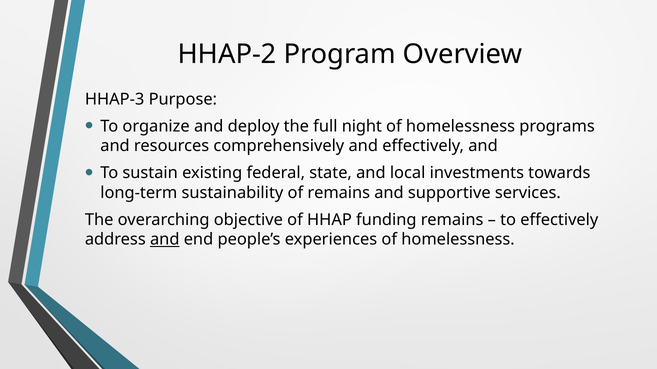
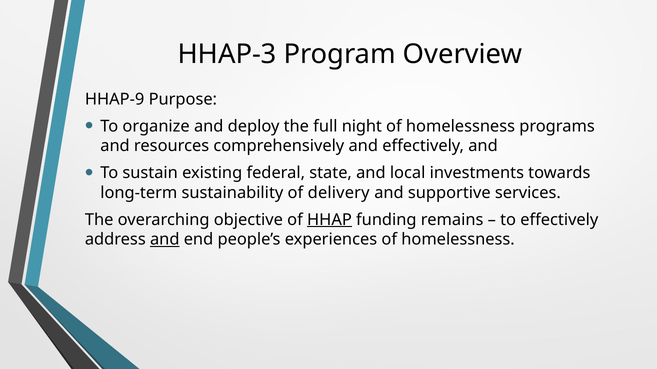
HHAP-2: HHAP-2 -> HHAP-3 (227, 54)
HHAP-3: HHAP-3 -> HHAP-9 (115, 99)
of remains: remains -> delivery (339, 193)
HHAP underline: none -> present (329, 220)
